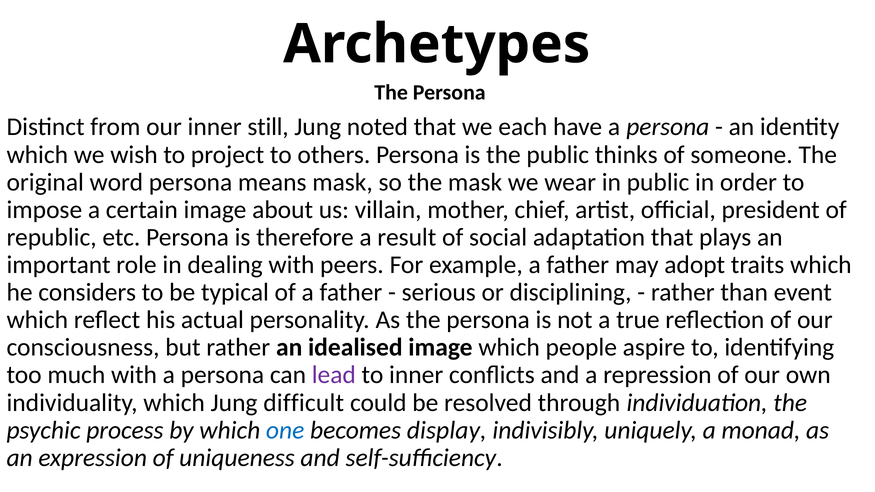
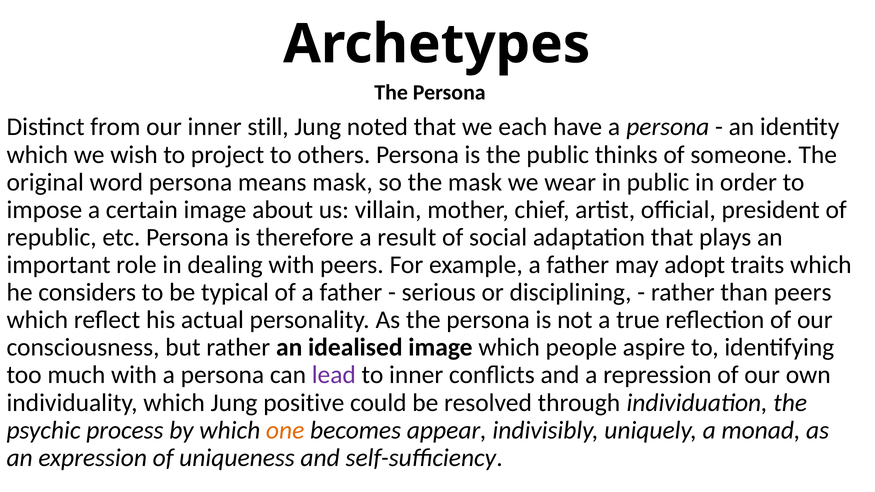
than event: event -> peers (803, 292)
difficult: difficult -> positive (304, 403)
one colour: blue -> orange (285, 430)
display: display -> appear (447, 430)
